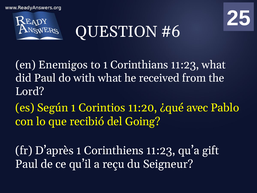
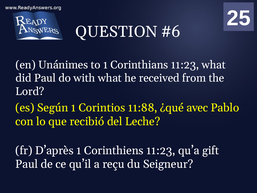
Enemigos: Enemigos -> Unánimes (63, 65)
11:20: 11:20 -> 11:88 (143, 108)
Going: Going -> Leche (143, 121)
